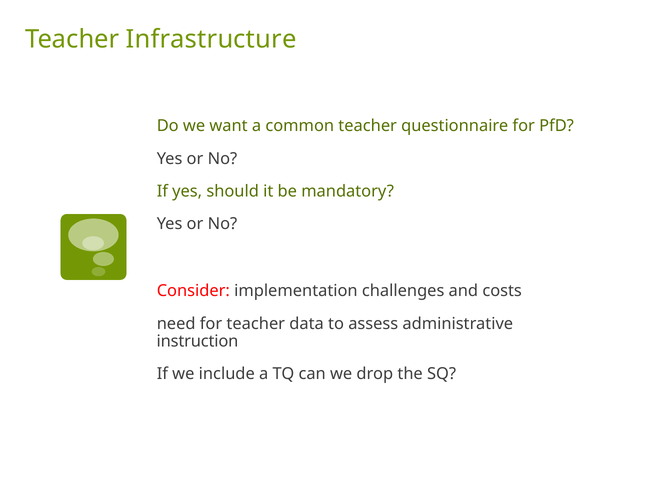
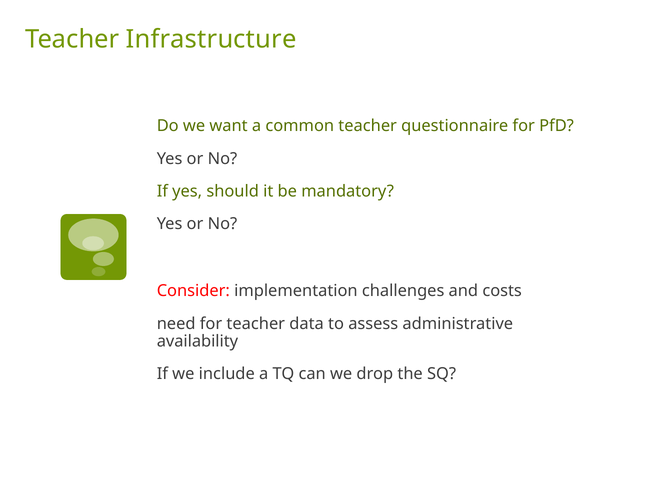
instruction: instruction -> availability (197, 341)
